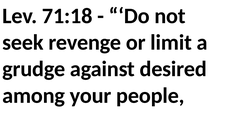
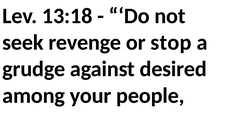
71:18: 71:18 -> 13:18 (67, 16)
limit: limit -> stop (171, 43)
